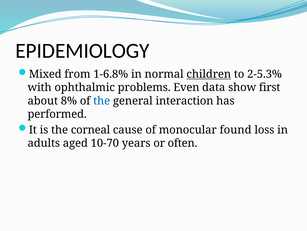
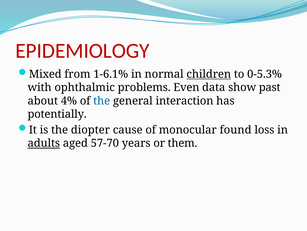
EPIDEMIOLOGY colour: black -> red (82, 51)
1-6.8%: 1-6.8% -> 1-6.1% (111, 74)
2-5.3%: 2-5.3% -> 0-5.3% (265, 74)
first: first -> past (270, 87)
8%: 8% -> 4% (69, 101)
performed: performed -> potentially (57, 114)
corneal: corneal -> diopter (90, 129)
adults underline: none -> present (44, 143)
10-70: 10-70 -> 57-70 (105, 143)
often: often -> them (183, 143)
